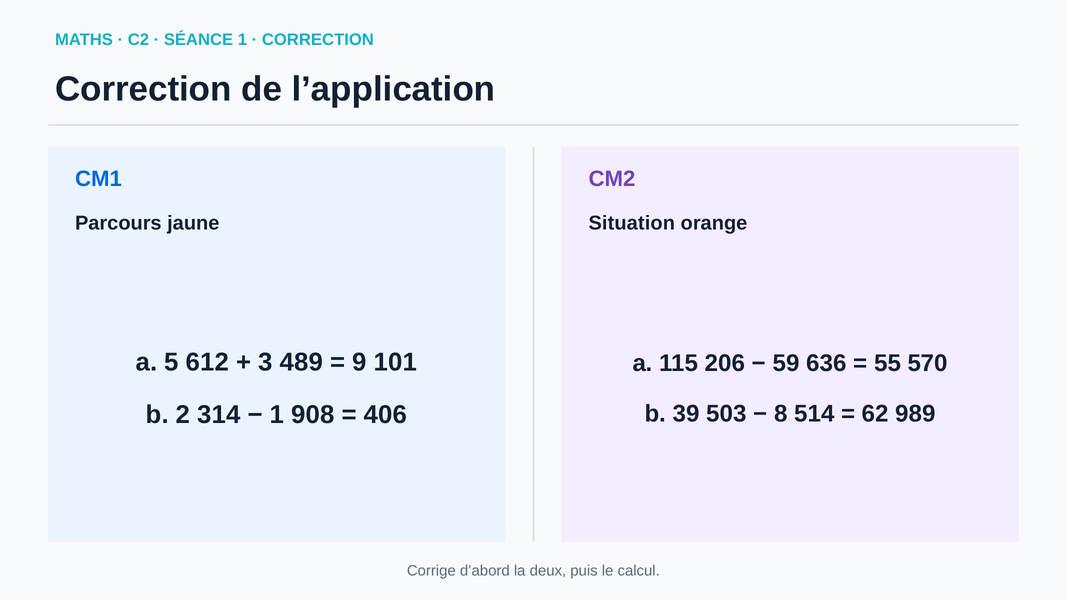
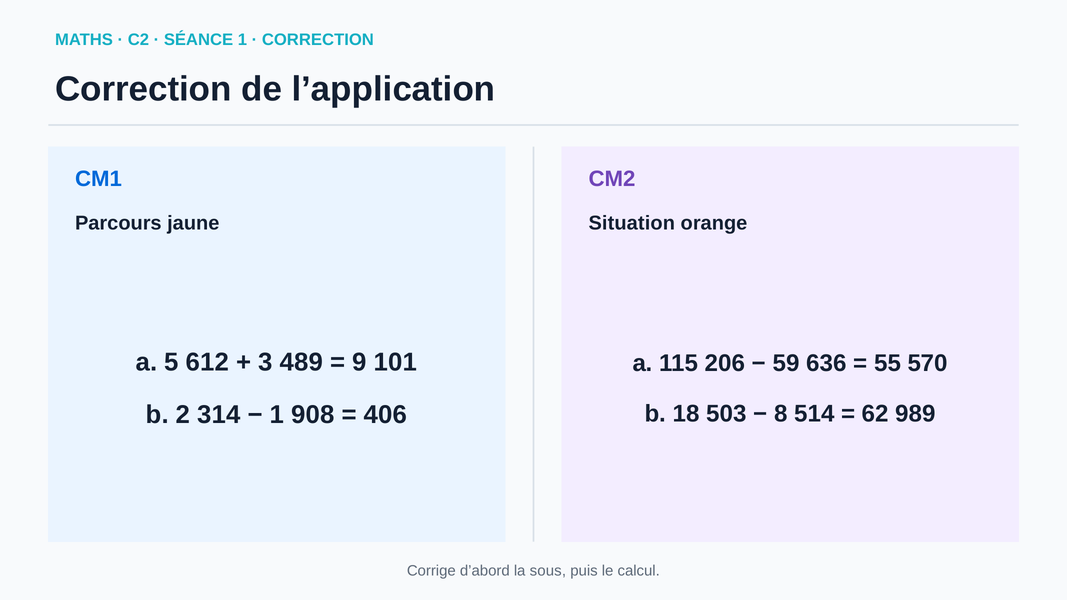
39: 39 -> 18 (686, 414)
deux: deux -> sous (548, 571)
